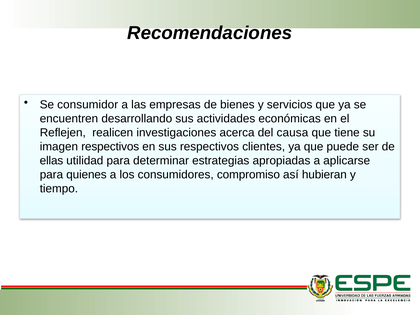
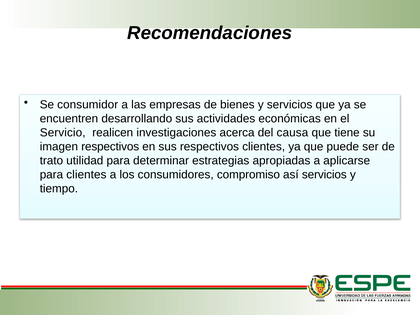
Reflejen: Reflejen -> Servicio (63, 133)
ellas: ellas -> trato (51, 161)
para quienes: quienes -> clientes (86, 175)
así hubieran: hubieran -> servicios (324, 175)
